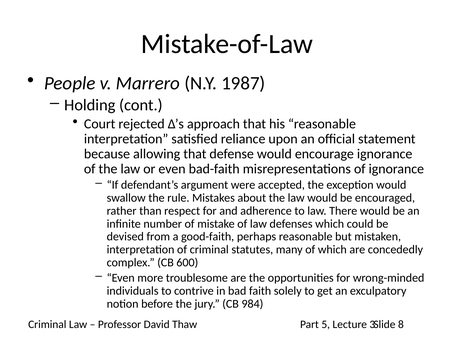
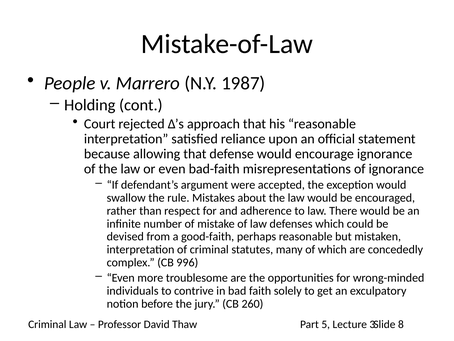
600: 600 -> 996 (187, 262)
984: 984 -> 260 (252, 303)
